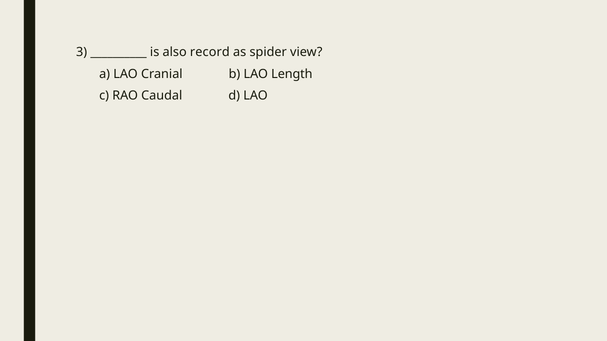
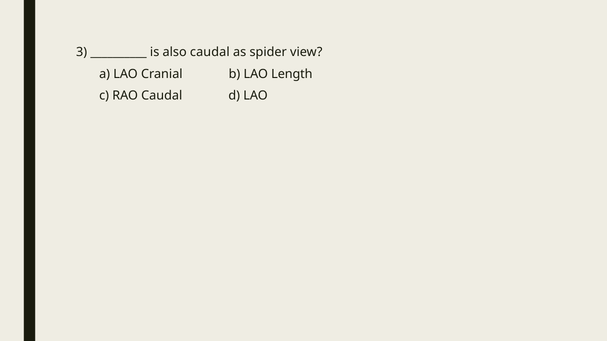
also record: record -> caudal (210, 52)
